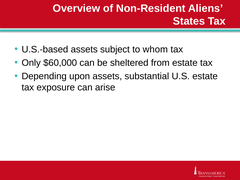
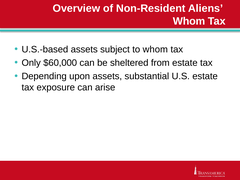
States: States -> Whom (189, 21)
